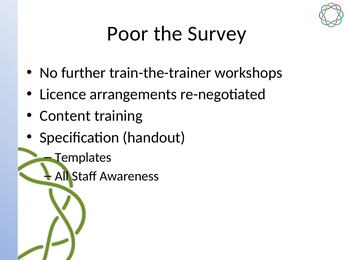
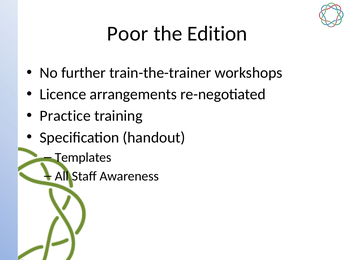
Survey: Survey -> Edition (217, 34)
Content: Content -> Practice (65, 116)
